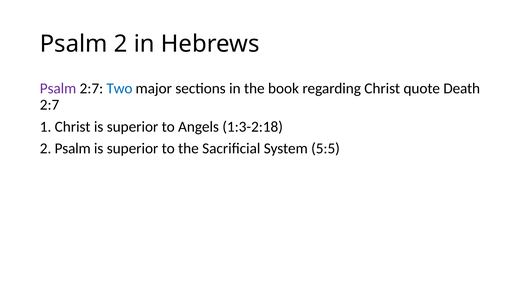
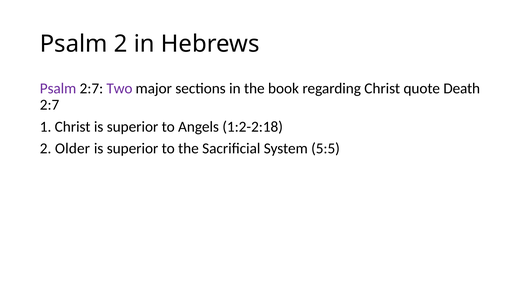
Two colour: blue -> purple (119, 88)
1:3-2:18: 1:3-2:18 -> 1:2-2:18 (253, 126)
2 Psalm: Psalm -> Older (73, 148)
